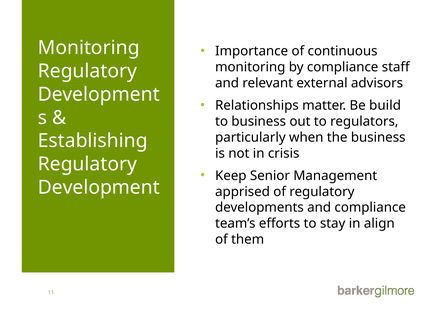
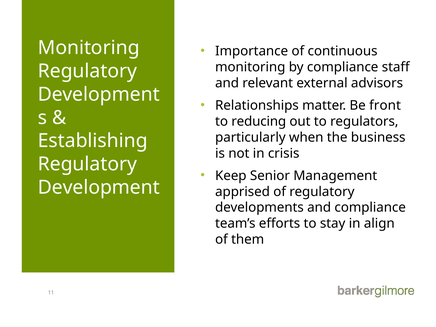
build: build -> front (385, 105)
to business: business -> reducing (259, 121)
